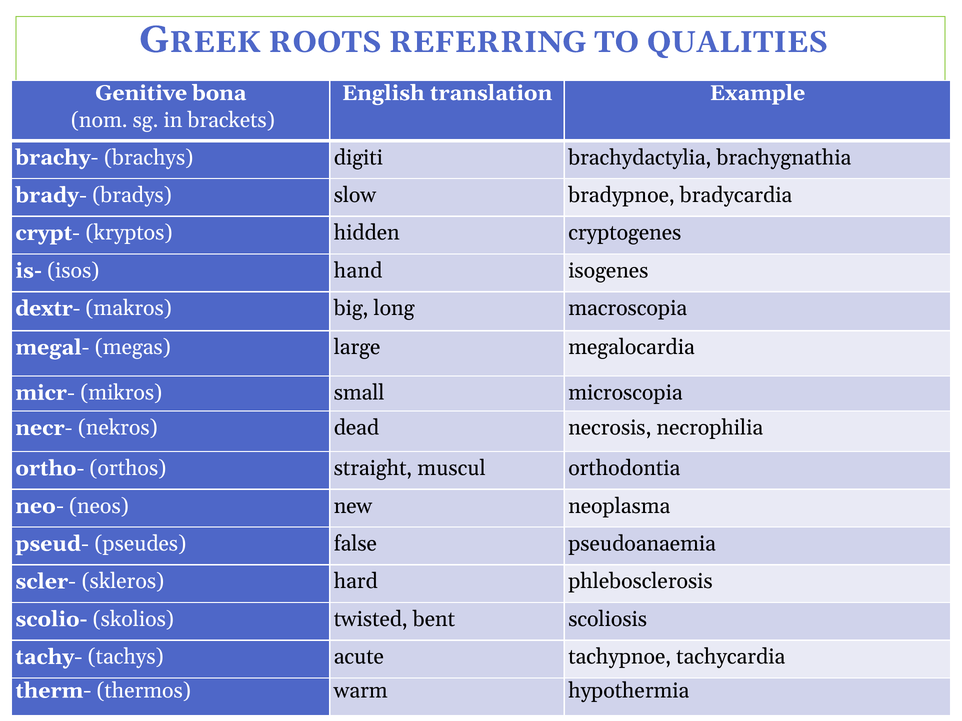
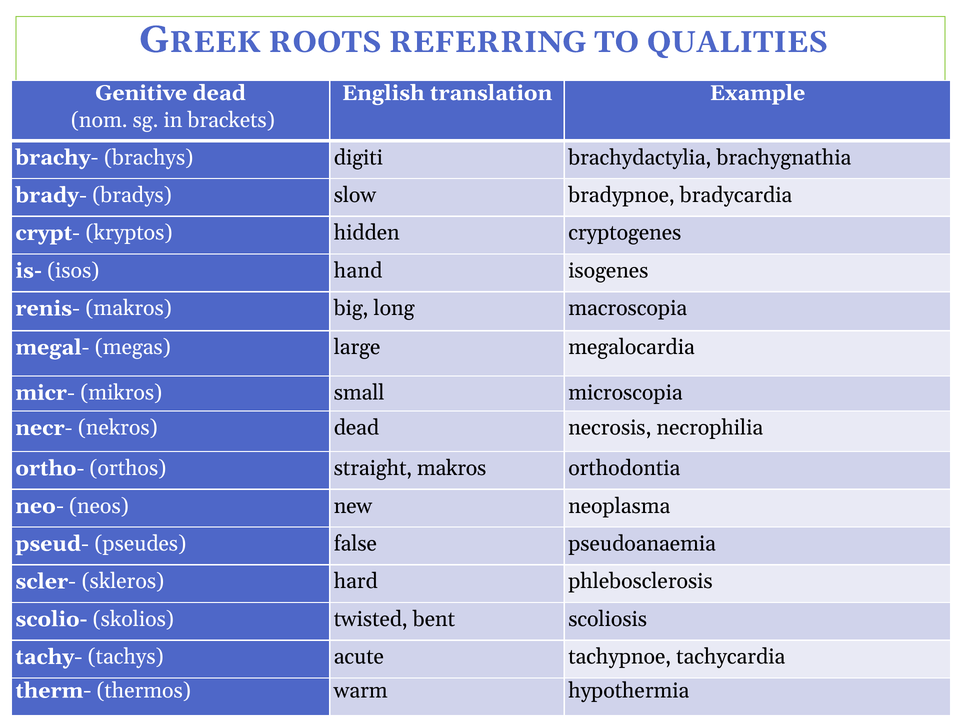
Genitive bona: bona -> dead (219, 93)
dextr-: dextr- -> renis- (48, 309)
straight muscul: muscul -> makros (452, 469)
